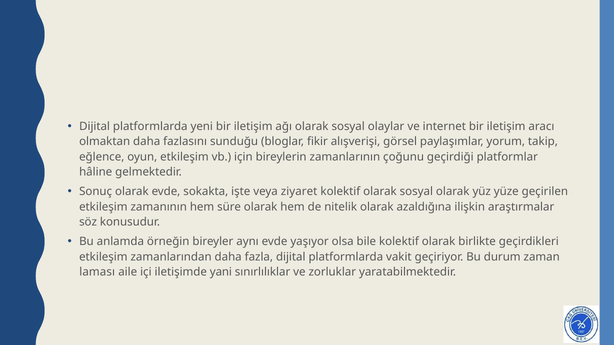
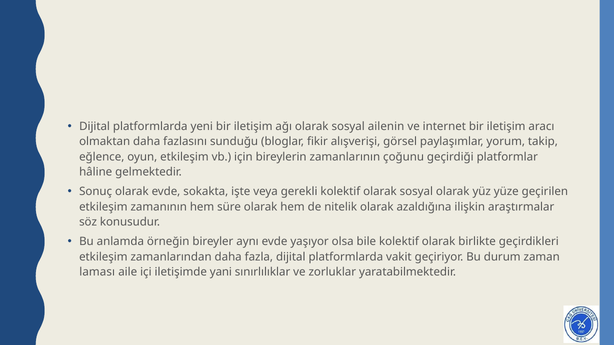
olaylar: olaylar -> ailenin (386, 127)
ziyaret: ziyaret -> gerekli (299, 192)
